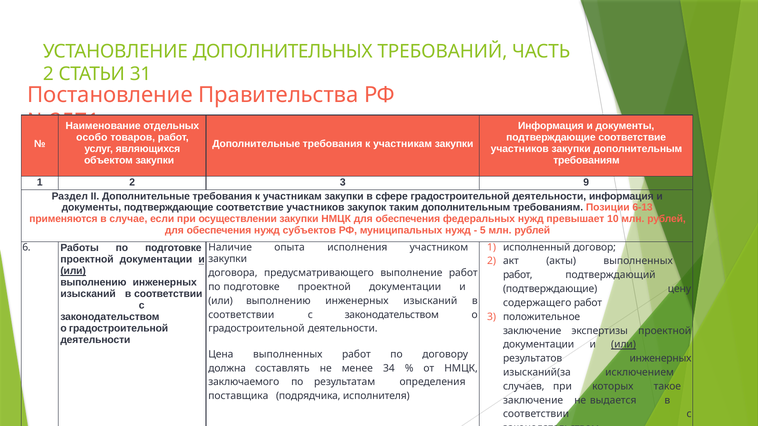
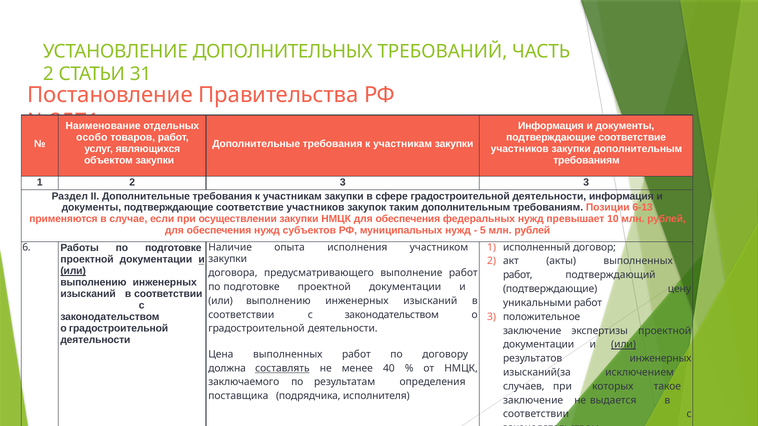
3 9: 9 -> 3 (586, 183)
содержащего: содержащего -> уникальными (537, 303)
составлять underline: none -> present (282, 368)
34: 34 -> 40 (389, 368)
